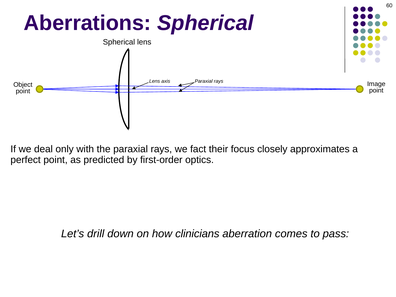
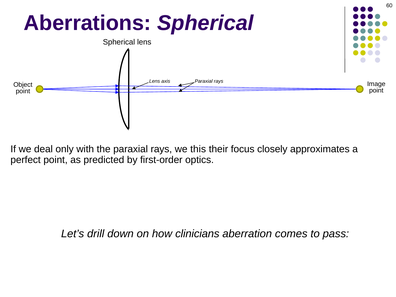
fact: fact -> this (198, 149)
